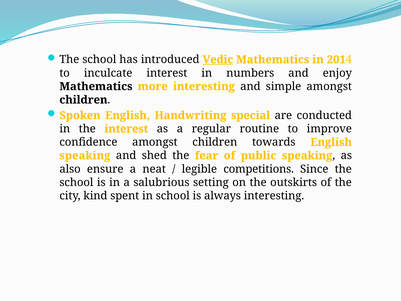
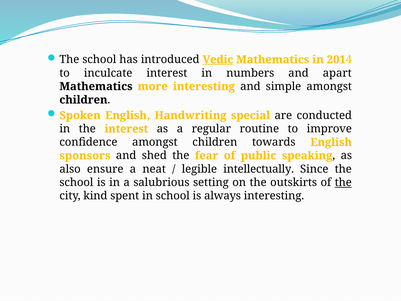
enjoy: enjoy -> apart (337, 73)
speaking: speaking -> sponsors (85, 156)
competitions: competitions -> intellectually (259, 169)
the underline: none -> present (343, 182)
